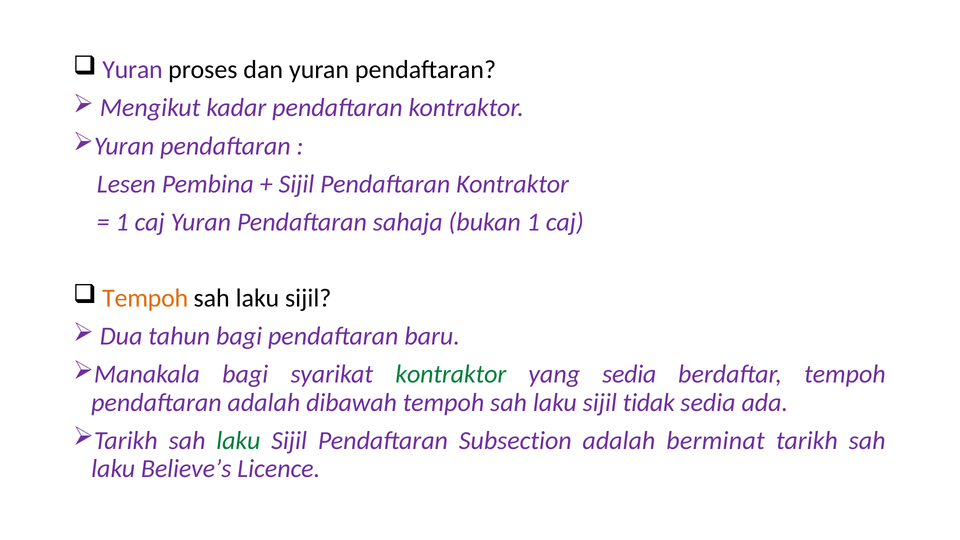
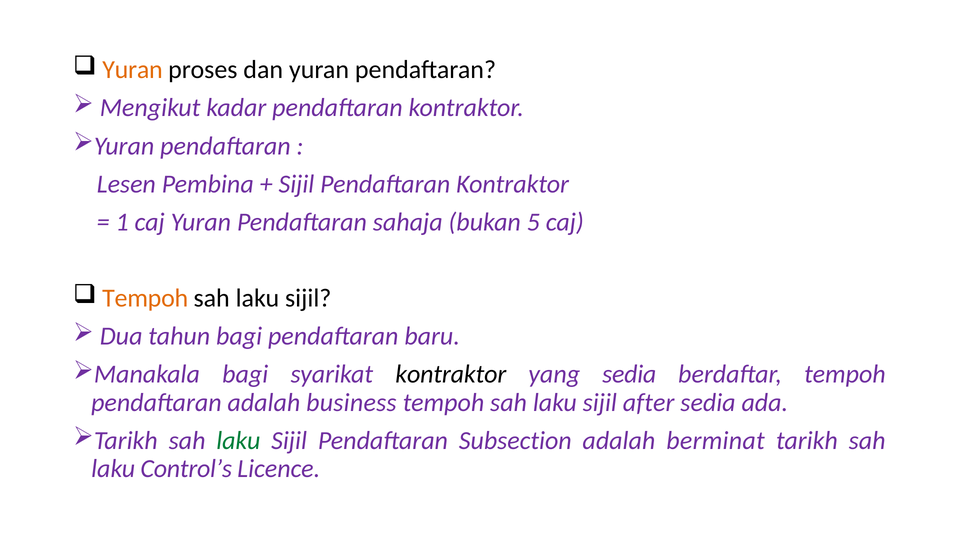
Yuran colour: purple -> orange (133, 70)
bukan 1: 1 -> 5 (533, 222)
kontraktor colour: green -> black (451, 374)
dibawah: dibawah -> business (351, 402)
tidak: tidak -> after (649, 402)
Believe’s: Believe’s -> Control’s (186, 469)
